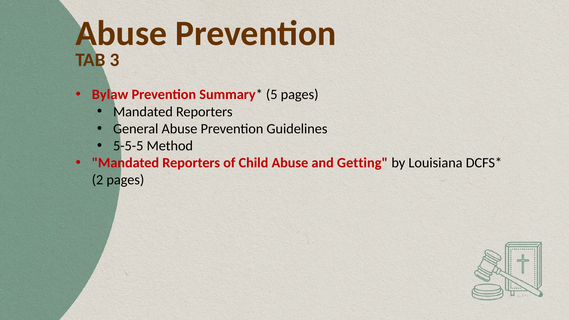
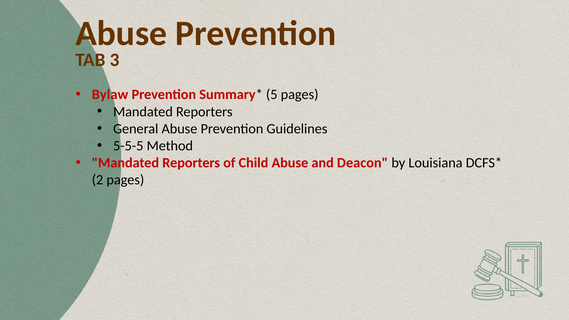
Getting: Getting -> Deacon (362, 163)
